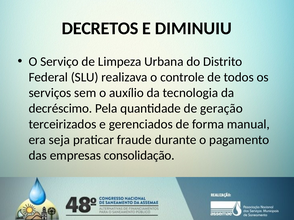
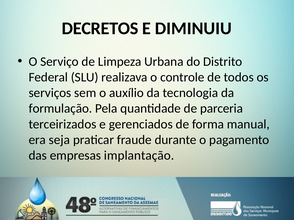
decréscimo: decréscimo -> formulação (60, 109)
geração: geração -> parceria (222, 109)
consolidação: consolidação -> implantação (139, 156)
